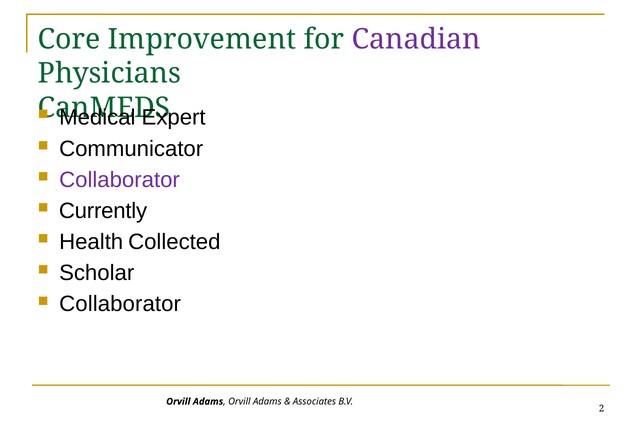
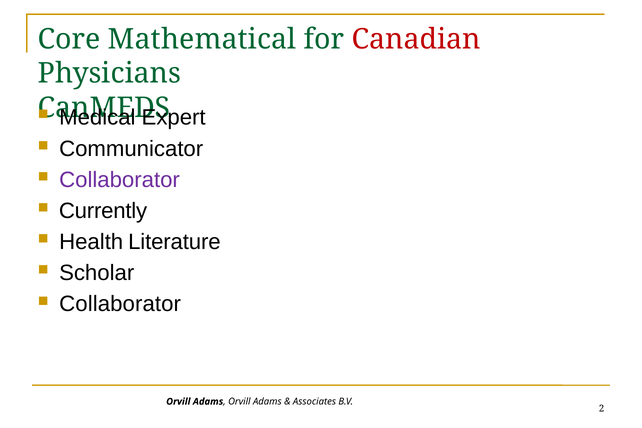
Improvement: Improvement -> Mathematical (202, 39)
Canadian colour: purple -> red (416, 39)
Collected: Collected -> Literature (174, 242)
